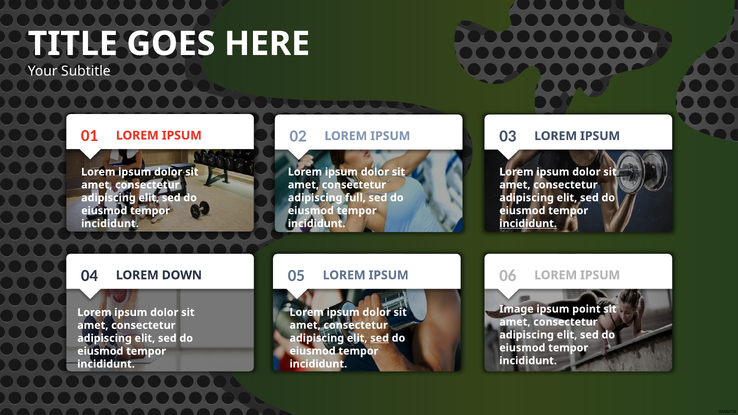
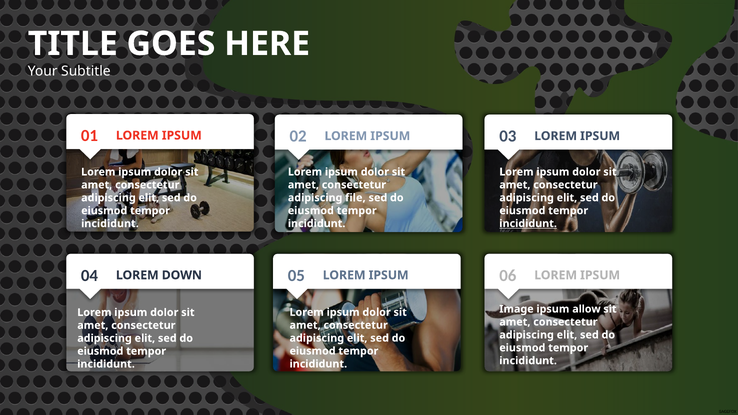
full: full -> file (355, 198)
point: point -> allow (586, 309)
sed underline: present -> none (380, 338)
